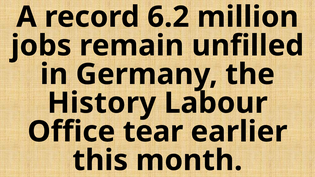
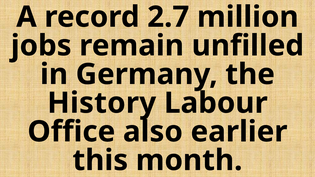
6.2: 6.2 -> 2.7 (168, 17)
tear: tear -> also (153, 132)
